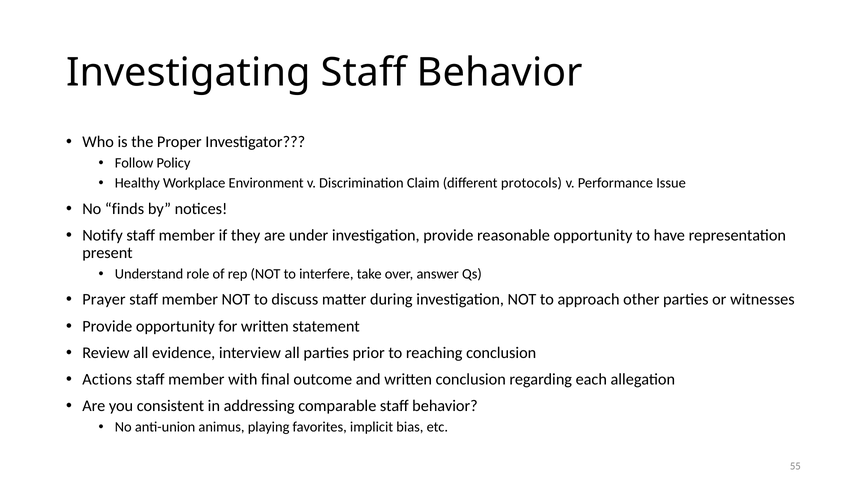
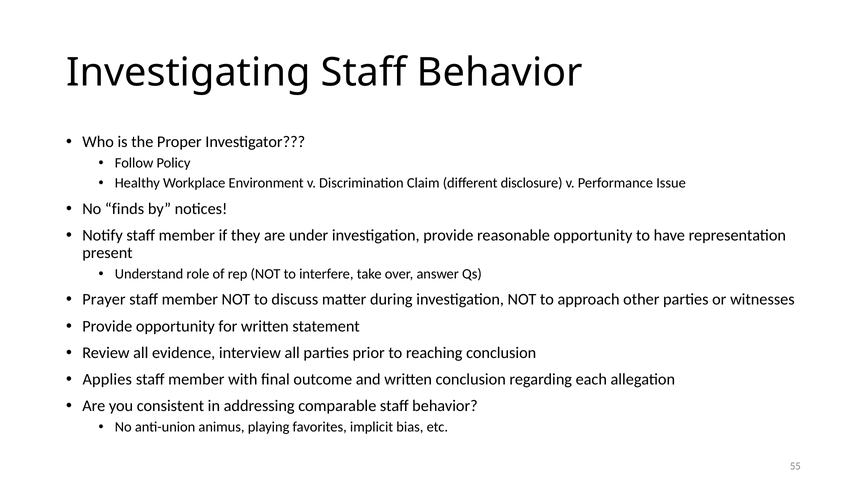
protocols: protocols -> disclosure (532, 183)
Actions: Actions -> Applies (107, 379)
